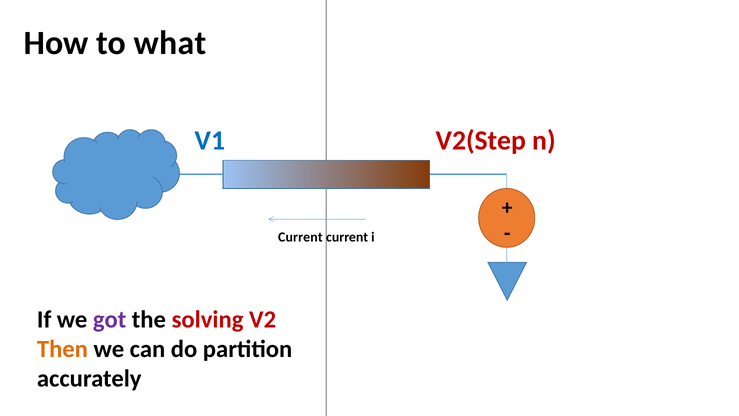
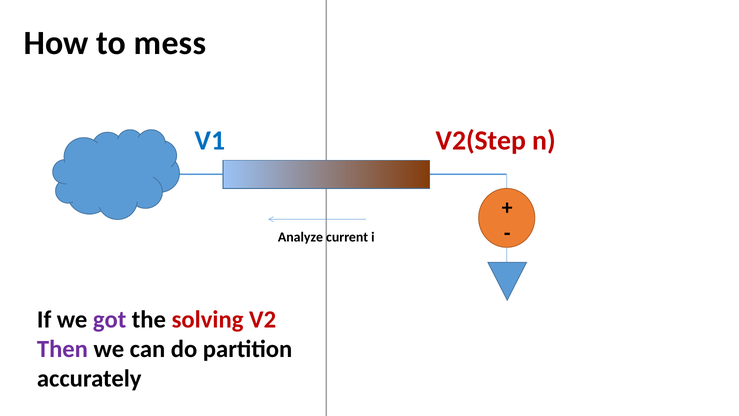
what: what -> mess (170, 43)
Current: Current -> Analyze (300, 237)
Then colour: orange -> purple (62, 349)
